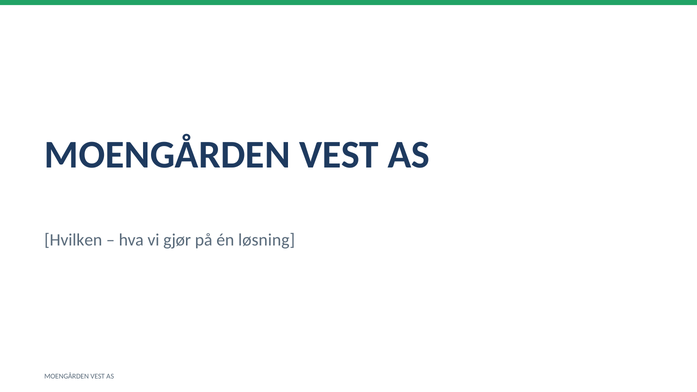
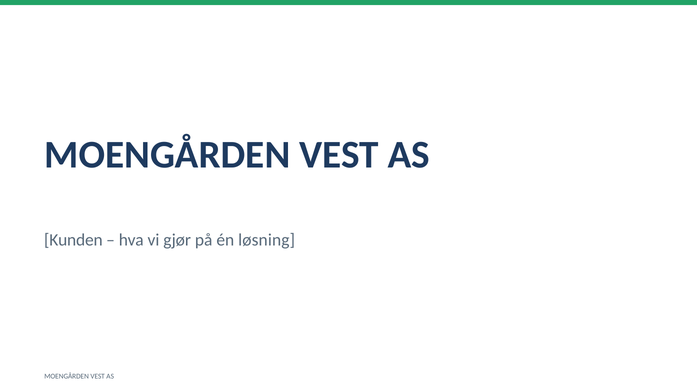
Hvilken: Hvilken -> Kunden (73, 240)
